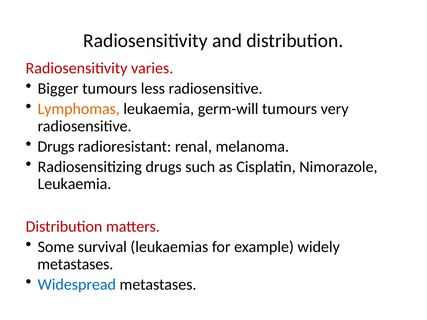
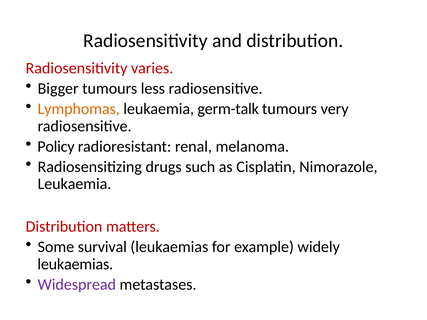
germ-will: germ-will -> germ-talk (228, 109)
Drugs: Drugs -> Policy (56, 147)
metastases: metastases -> leukaemias (75, 264)
Widespread colour: blue -> purple (77, 285)
